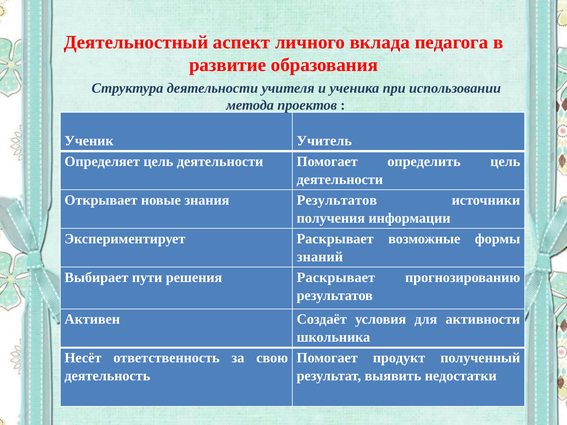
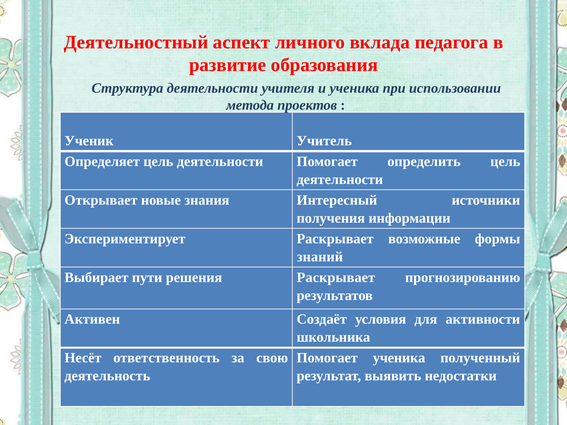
знания Результатов: Результатов -> Интересный (337, 200)
Помогает продукт: продукт -> ученика (399, 358)
